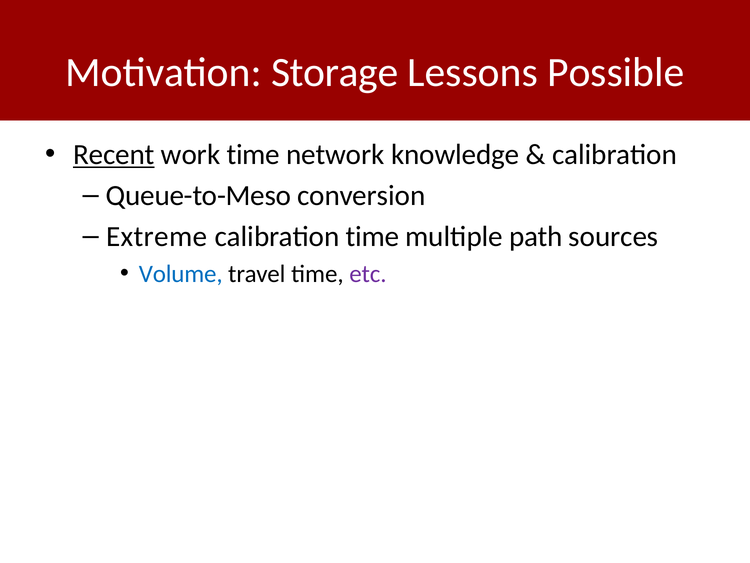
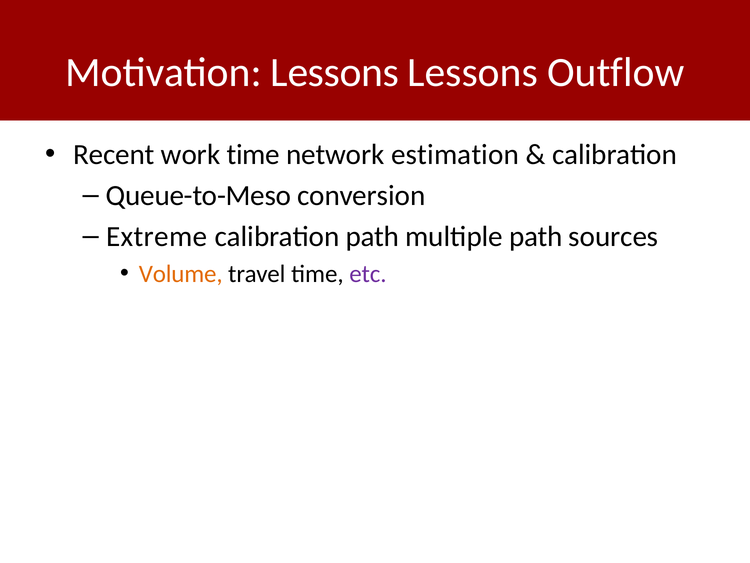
Motivation Storage: Storage -> Lessons (335, 72)
Possible: Possible -> Outflow (616, 72)
Recent underline: present -> none (114, 155)
knowledge: knowledge -> estimation (455, 155)
calibration time: time -> path (372, 236)
Volume colour: blue -> orange (181, 273)
